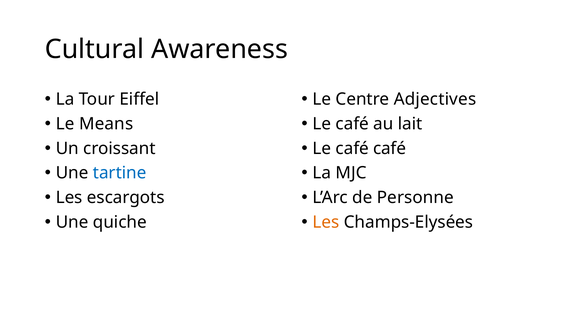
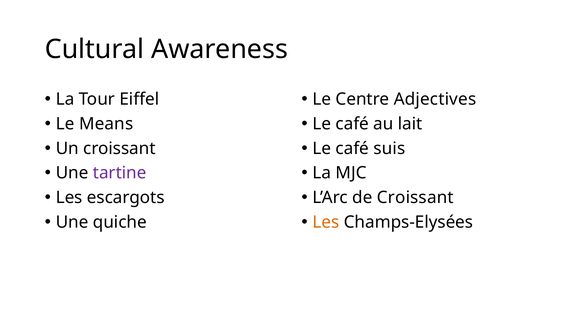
café café: café -> suis (389, 148)
tartine colour: blue -> purple (120, 173)
de Personne: Personne -> Croissant (415, 198)
